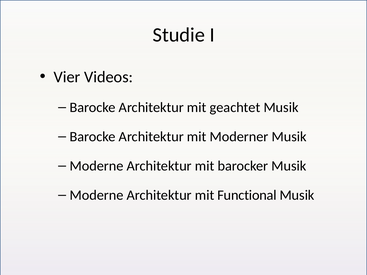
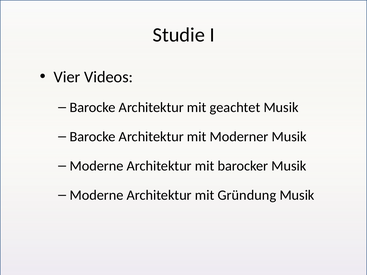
Functional: Functional -> Gründung (247, 195)
